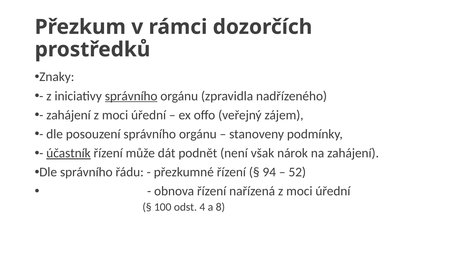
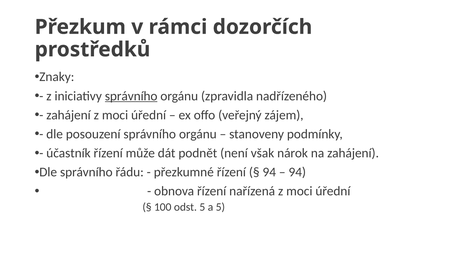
účastník underline: present -> none (68, 153)
52: 52 -> 94 (297, 172)
odst 4: 4 -> 5 (202, 207)
a 8: 8 -> 5 (220, 207)
